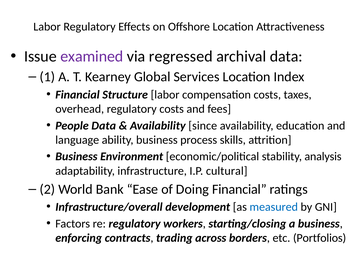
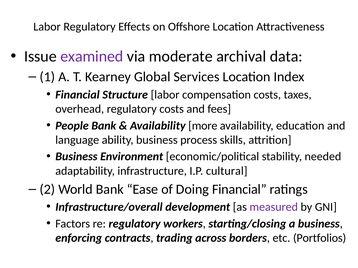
regressed: regressed -> moderate (181, 57)
People Data: Data -> Bank (104, 126)
since: since -> more (203, 126)
analysis: analysis -> needed (323, 157)
measured colour: blue -> purple (274, 207)
